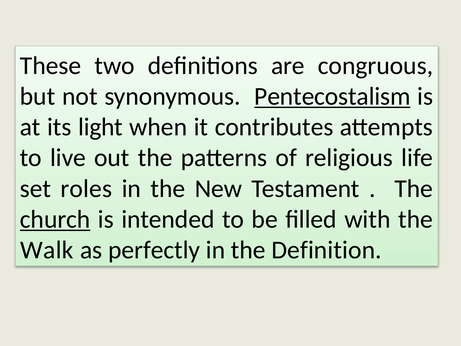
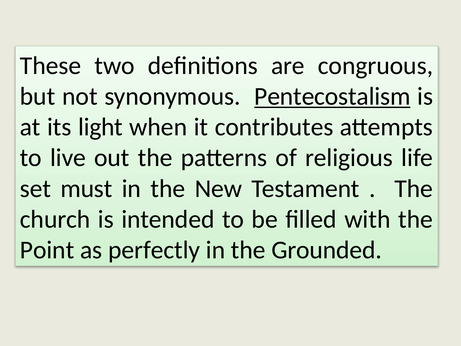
roles: roles -> must (86, 188)
church underline: present -> none (55, 219)
Walk: Walk -> Point (47, 250)
Definition: Definition -> Grounded (327, 250)
